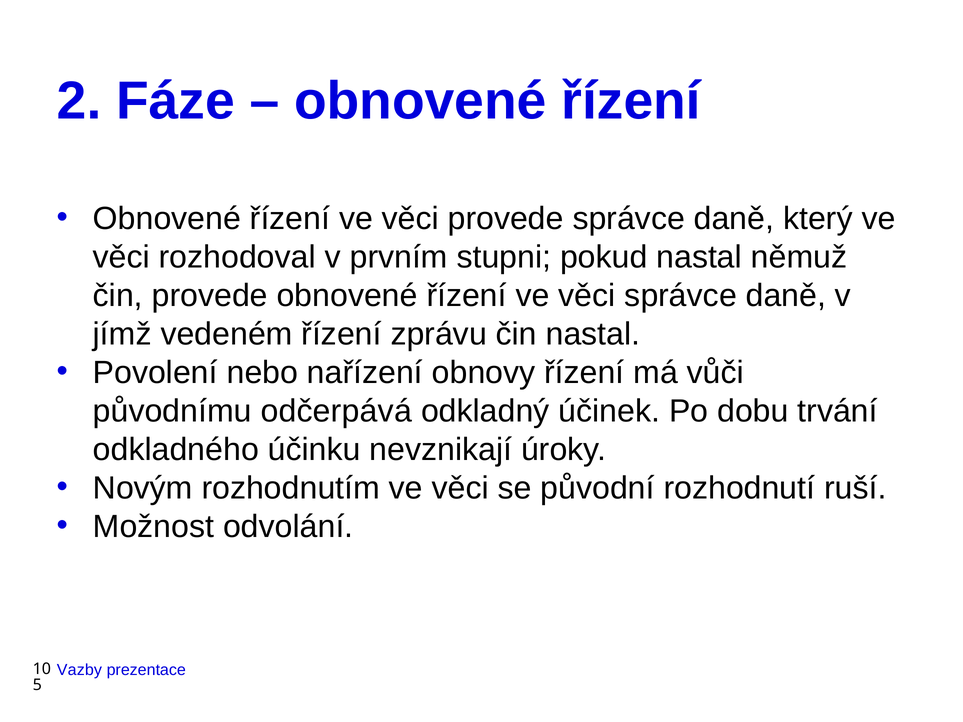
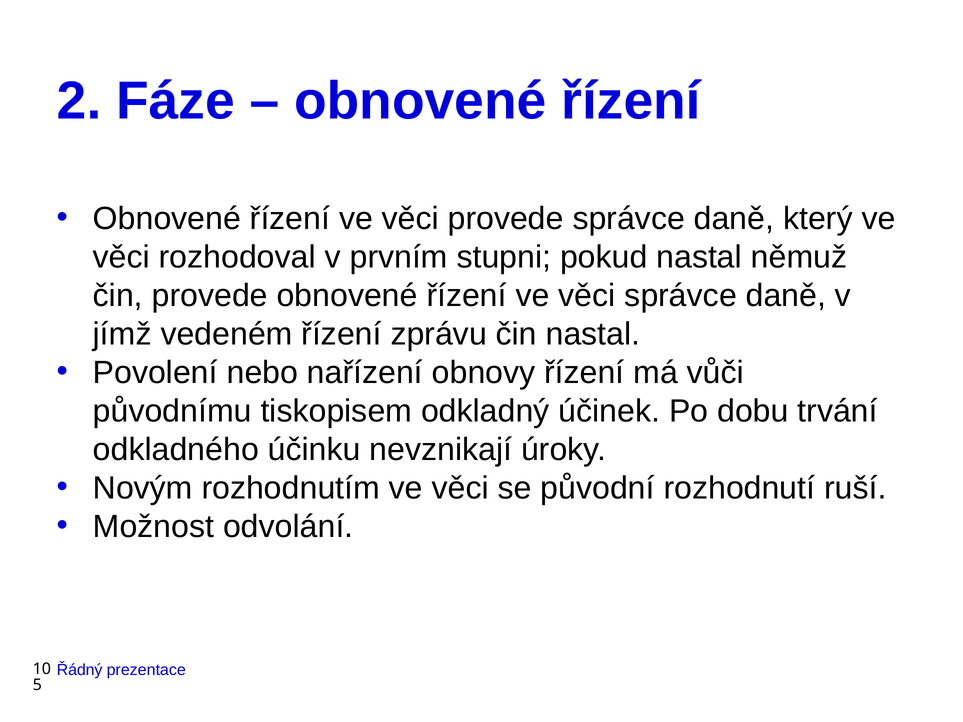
odčerpává: odčerpává -> tiskopisem (336, 411)
Vazby: Vazby -> Řádný (80, 670)
